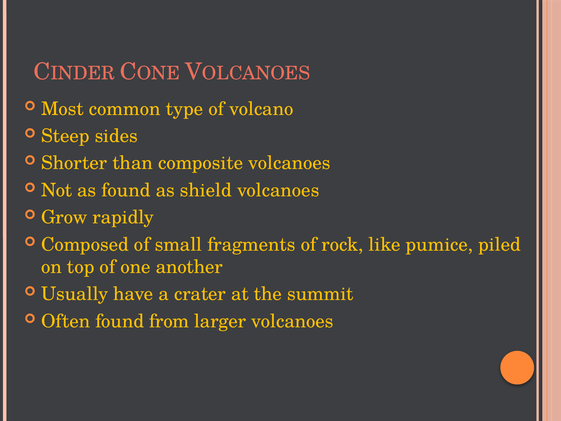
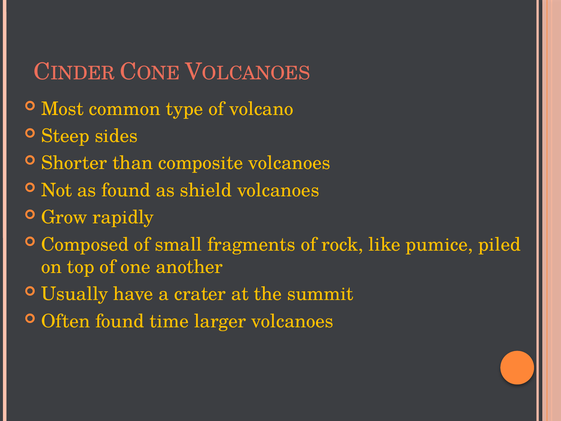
from: from -> time (169, 321)
